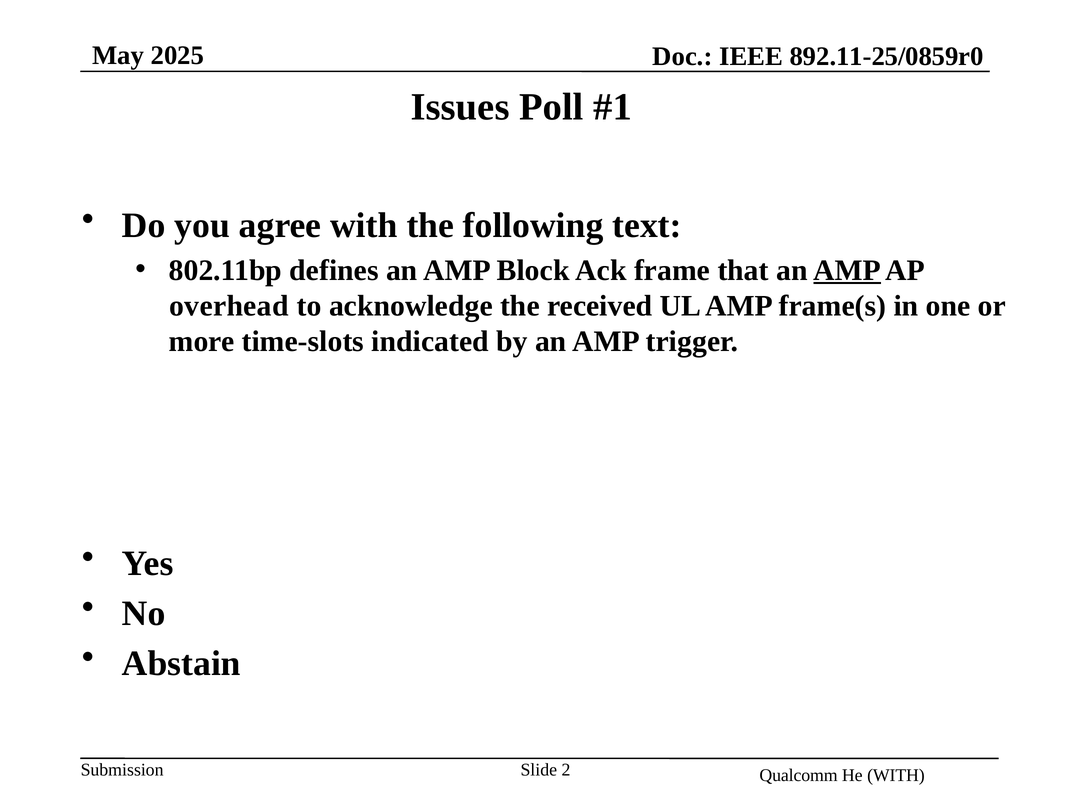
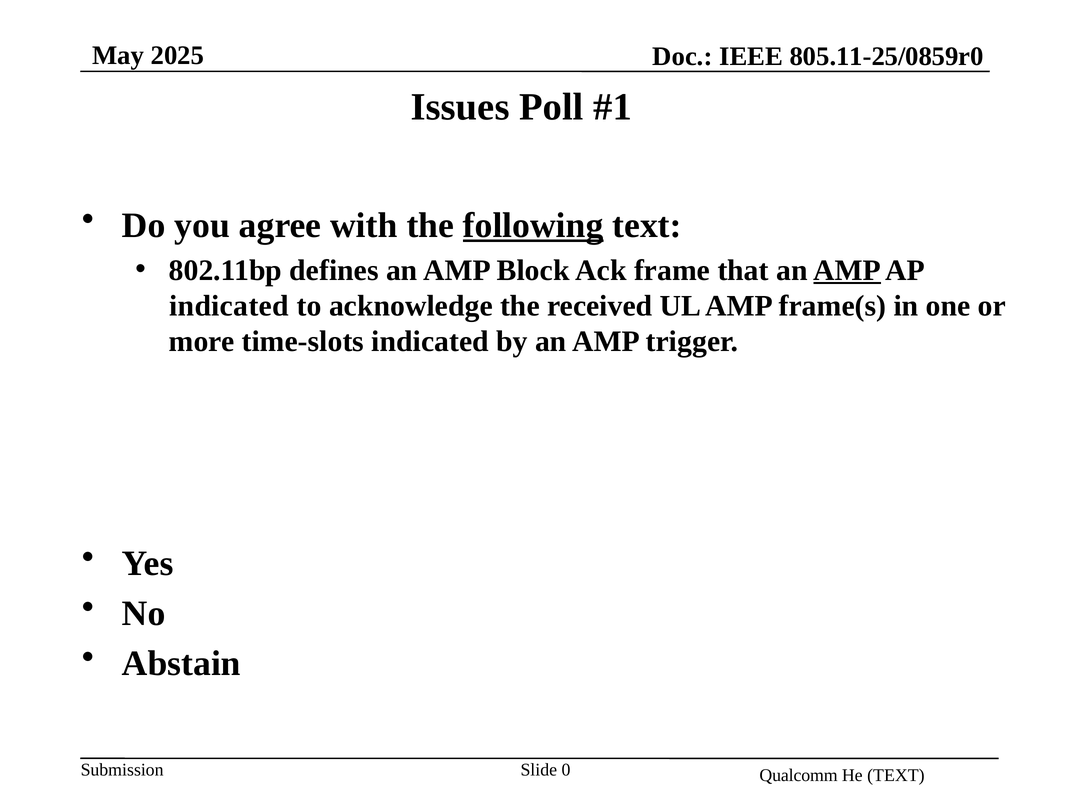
892.11-25/0859r0: 892.11-25/0859r0 -> 805.11-25/0859r0 (887, 57)
following underline: none -> present (533, 225)
overhead: overhead -> indicated (229, 306)
2: 2 -> 0 (566, 770)
He WITH: WITH -> TEXT (896, 775)
